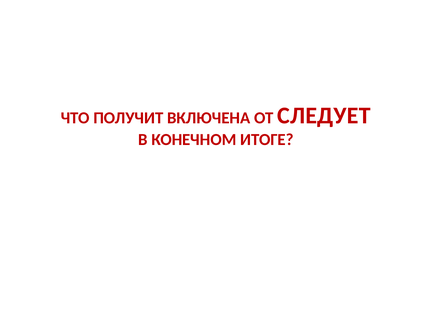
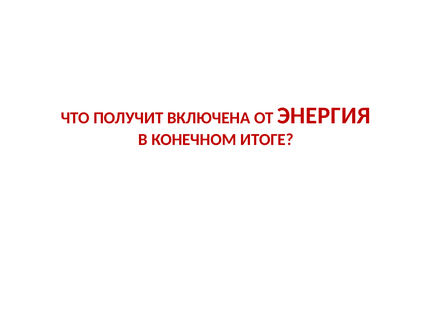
СЛЕДУЕТ: СЛЕДУЕТ -> ЭНЕРГИЯ (324, 116)
